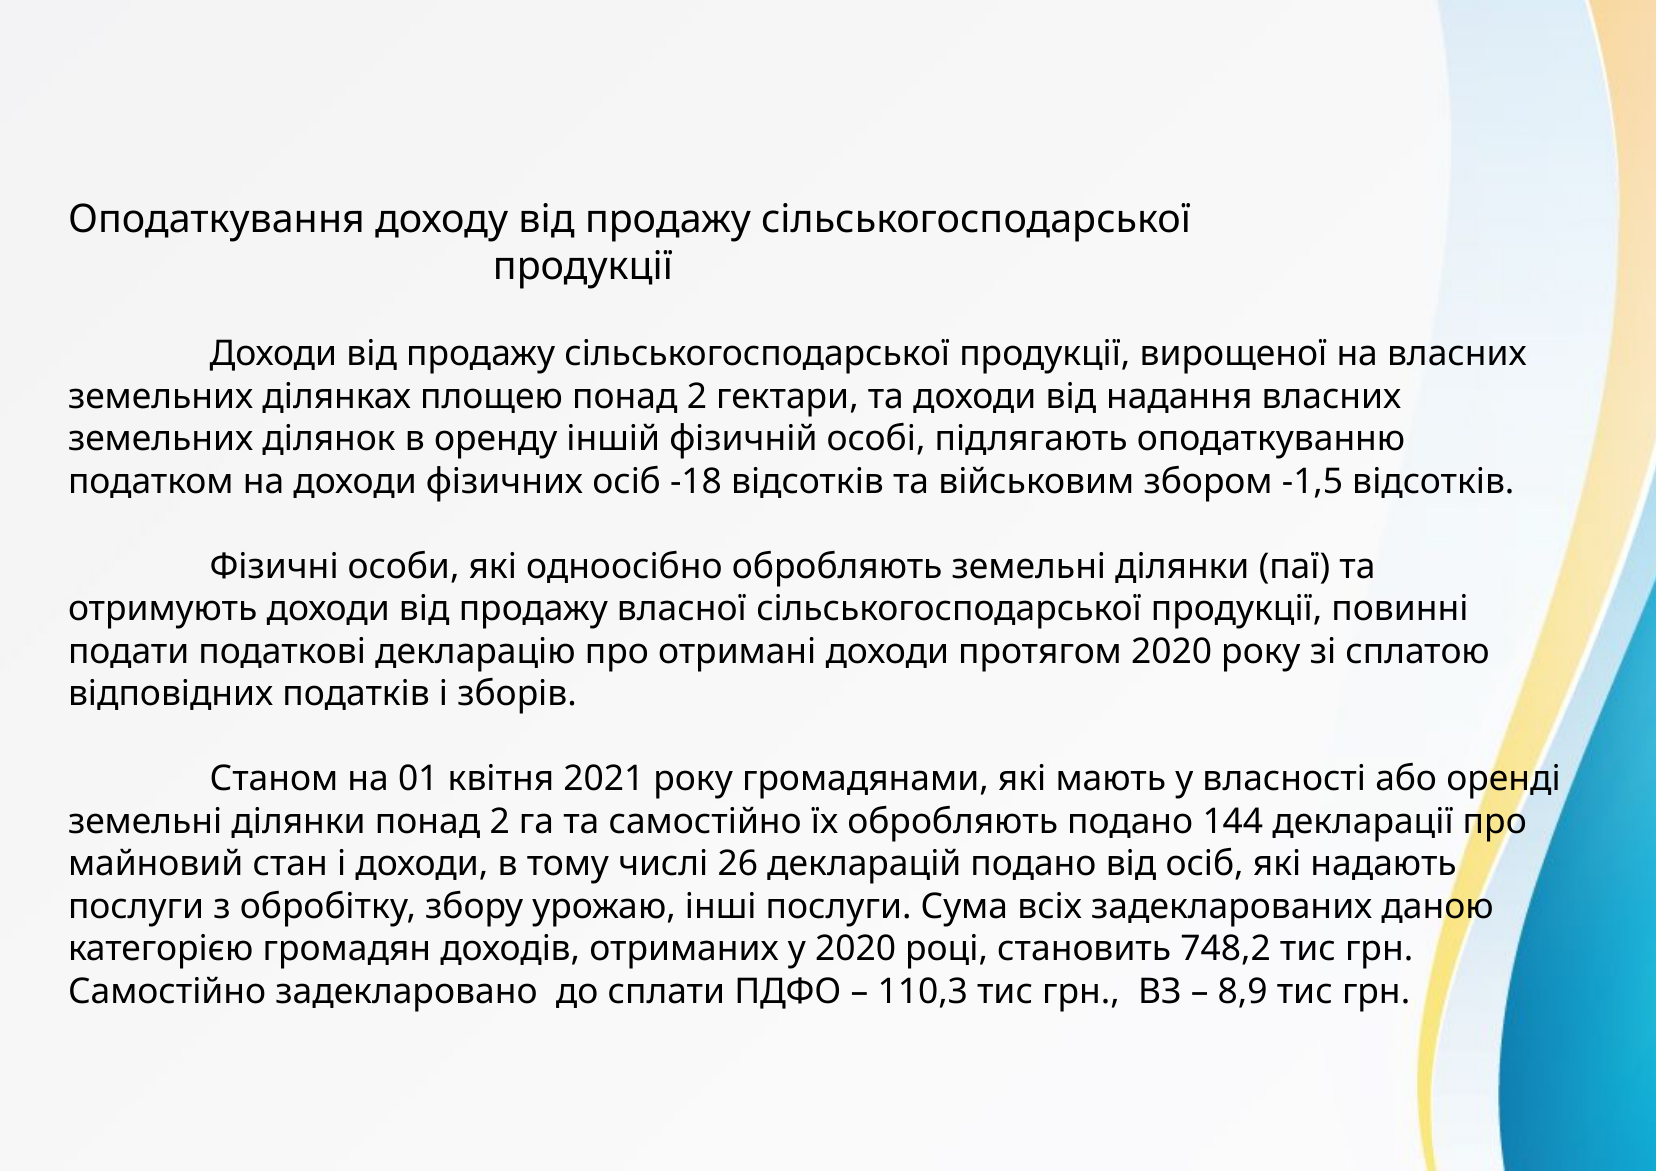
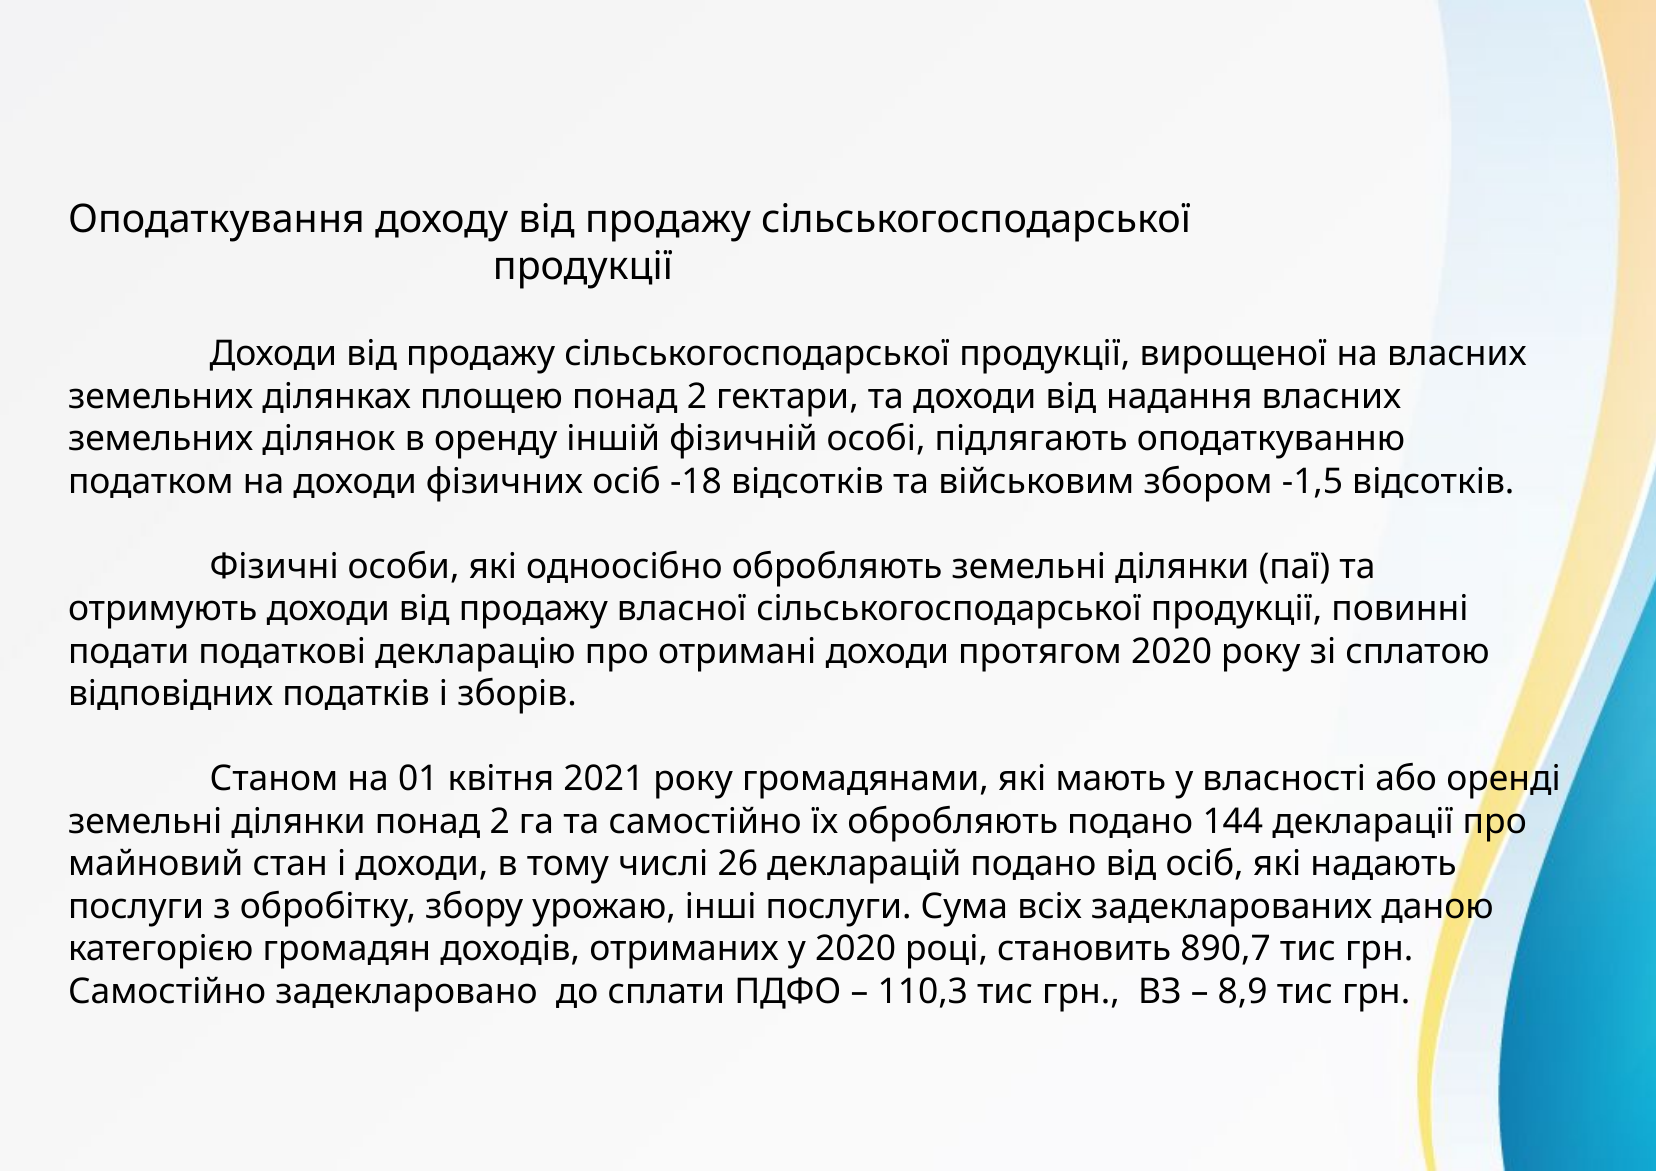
748,2: 748,2 -> 890,7 (1226, 949)
